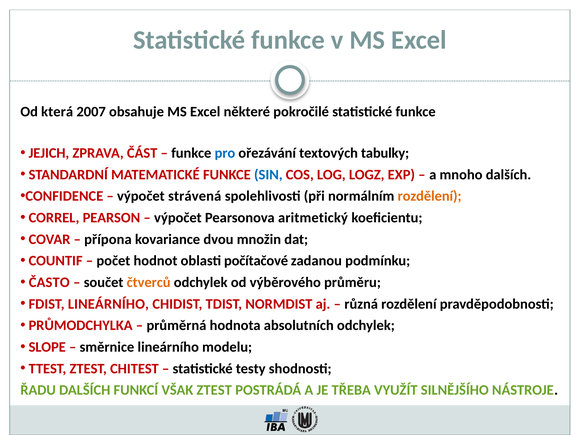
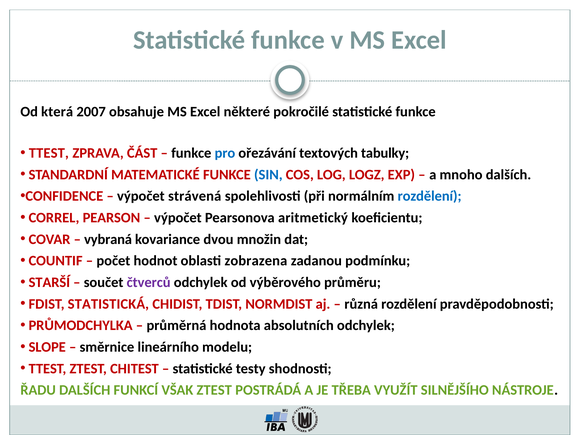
JEJICH: JEJICH -> TTEST (49, 153)
rozdělení colour: orange -> blue (430, 196)
přípona: přípona -> vybraná (108, 239)
počítačové: počítačové -> zobrazena (256, 261)
ČASTO: ČASTO -> STARŠÍ (49, 282)
čtverců colour: orange -> purple (149, 282)
FDIST LINEÁRNÍHO: LINEÁRNÍHO -> STATISTICKÁ (108, 304)
